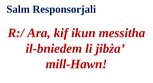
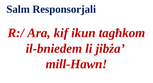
messitha: messitha -> tagħkom (122, 33)
